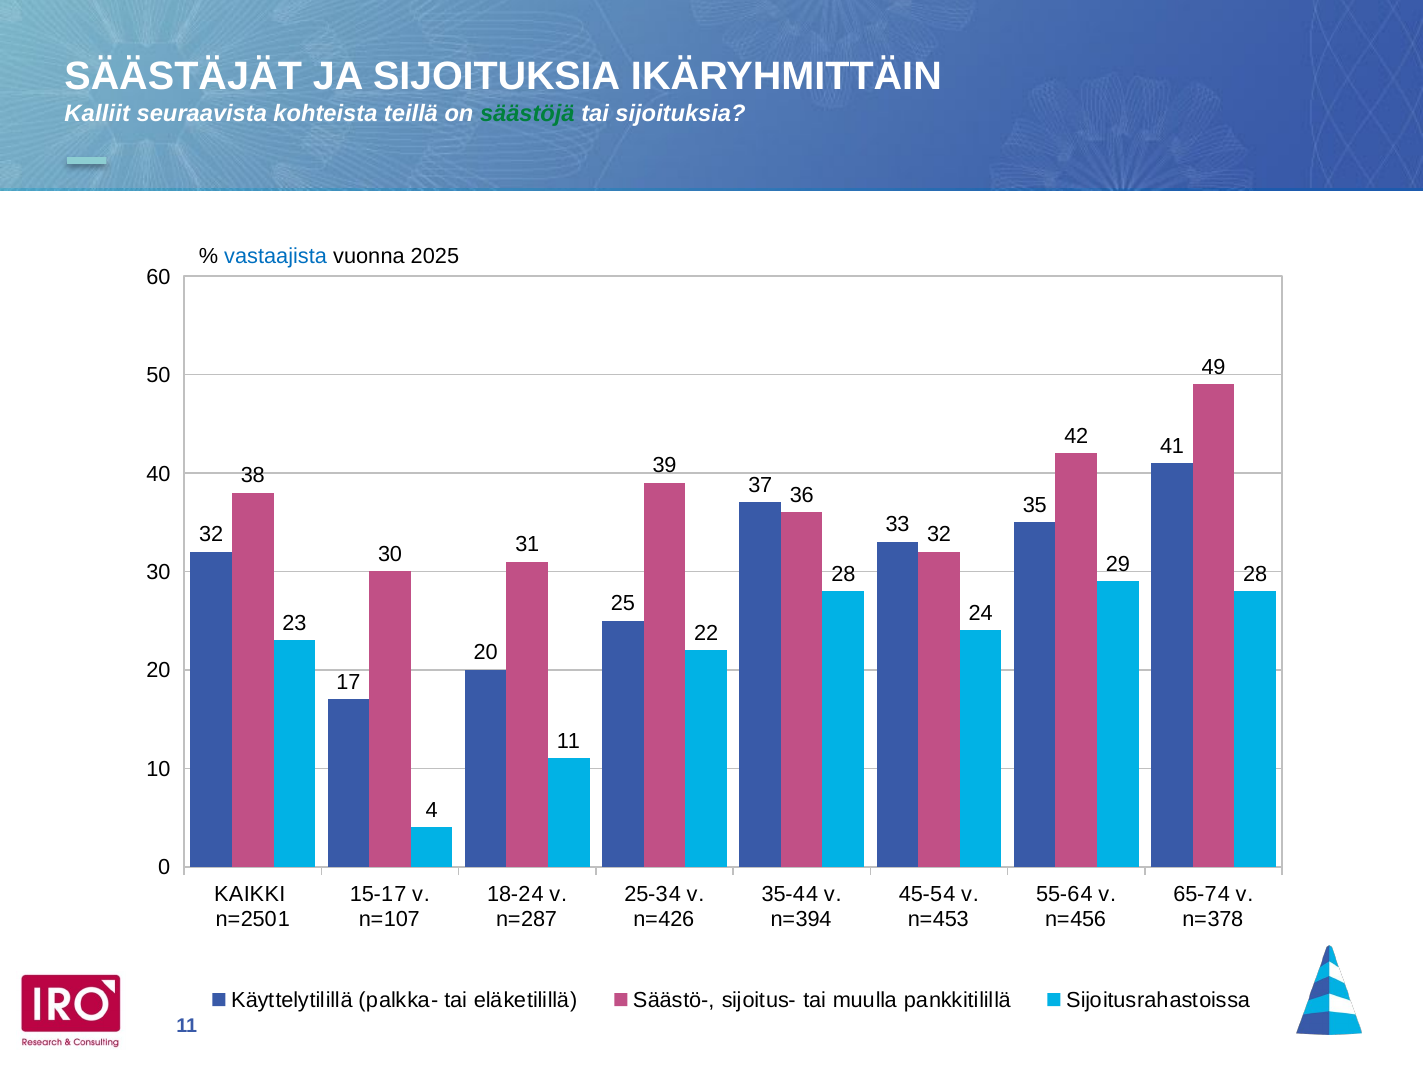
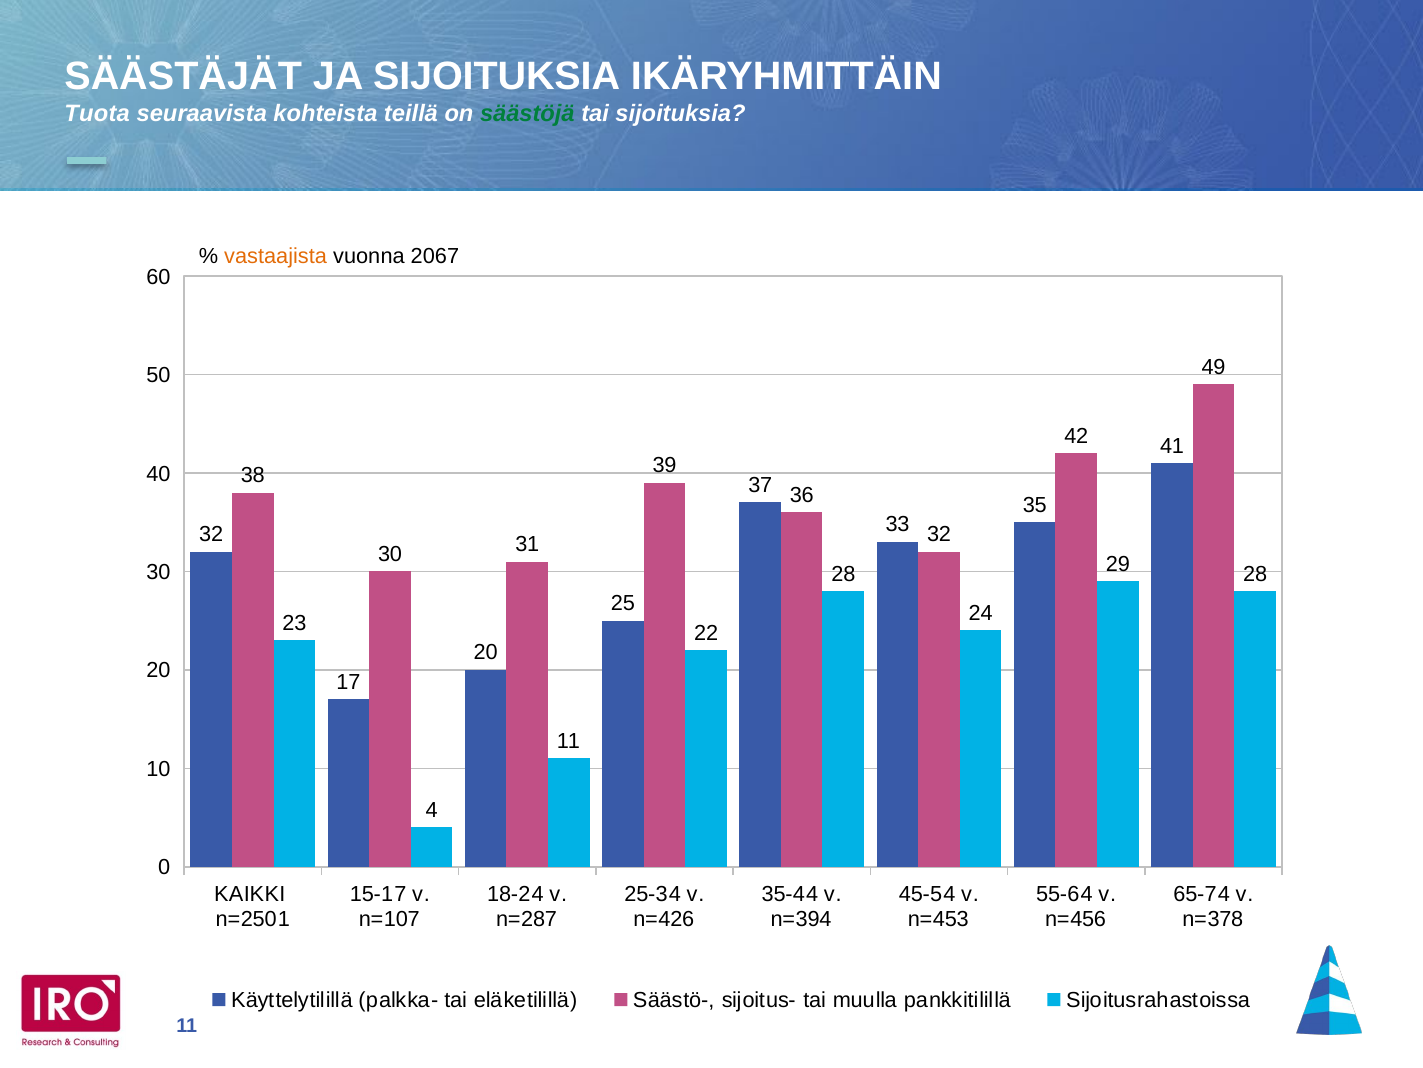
Kalliit: Kalliit -> Tuota (97, 113)
vastaajista colour: blue -> orange (276, 256)
2025: 2025 -> 2067 (435, 256)
